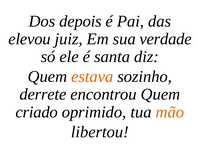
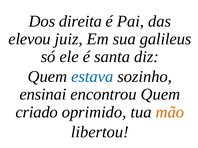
depois: depois -> direita (80, 21)
verdade: verdade -> galileus (166, 39)
estava colour: orange -> blue (92, 77)
derrete: derrete -> ensinai (43, 95)
